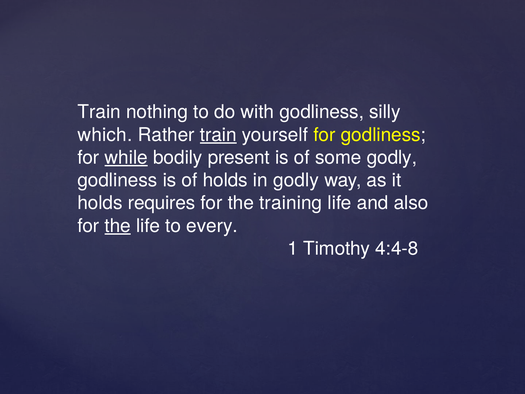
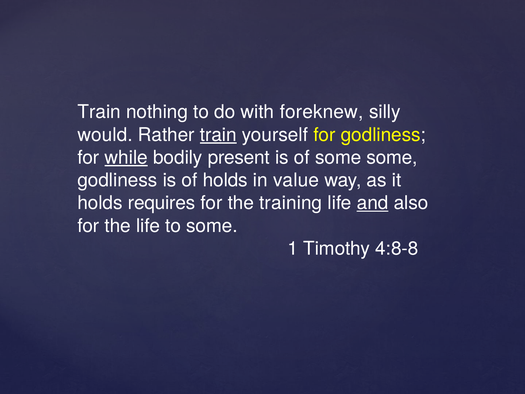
with godliness: godliness -> foreknew (322, 112)
which: which -> would (105, 135)
some godly: godly -> some (392, 157)
in godly: godly -> value (296, 180)
and underline: none -> present (373, 203)
the underline: present -> none (118, 226)
to every: every -> some (212, 226)
4:4-8: 4:4-8 -> 4:8-8 (397, 248)
